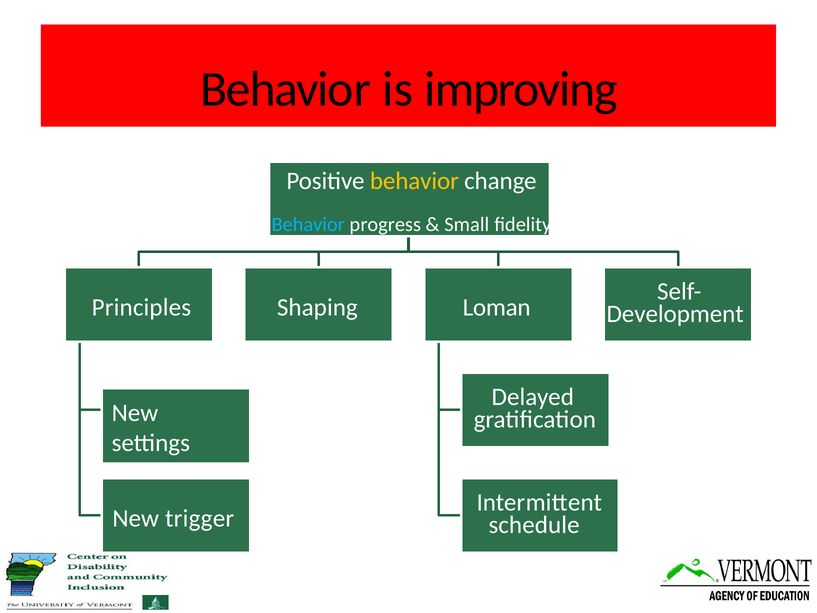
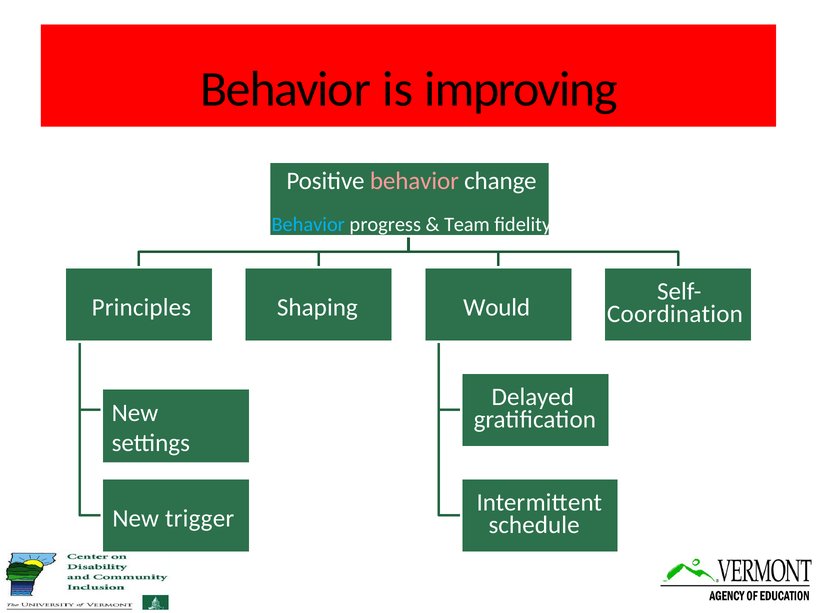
behavior colour: yellow -> pink (414, 181)
Small: Small -> Team (467, 224)
Loman: Loman -> Would (497, 307)
Development: Development -> Coordination (675, 314)
